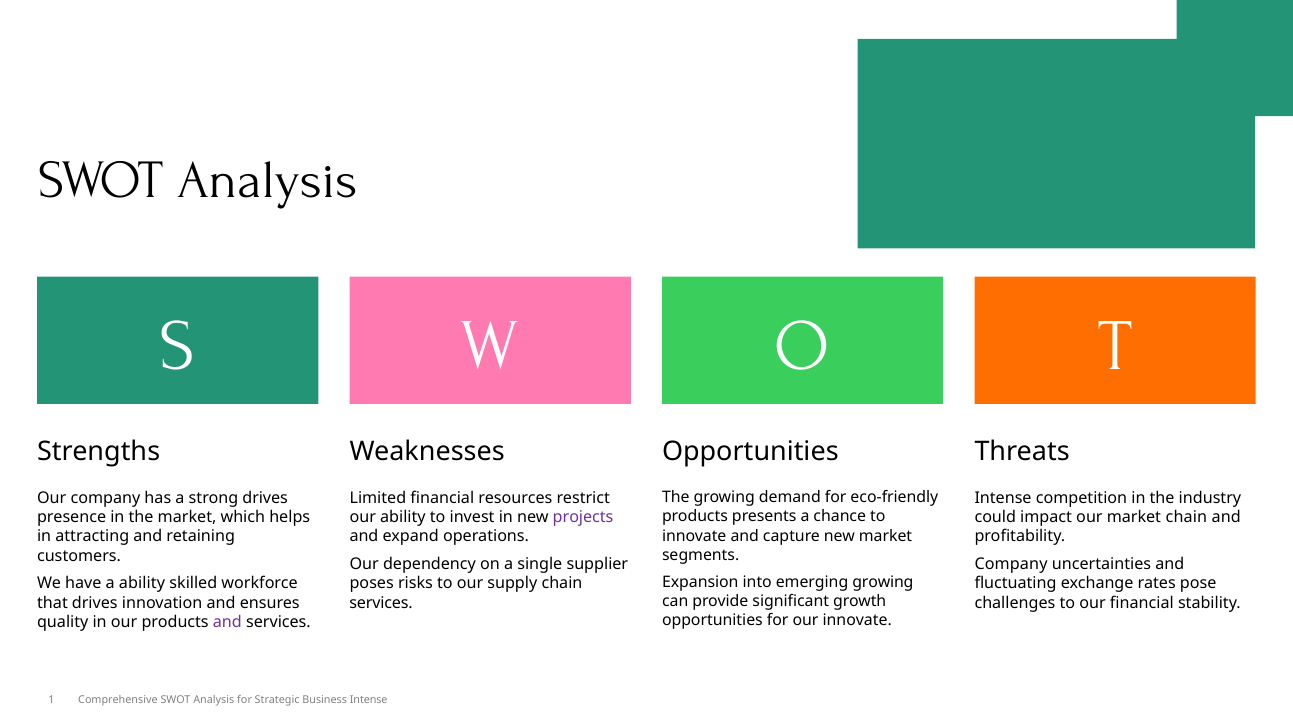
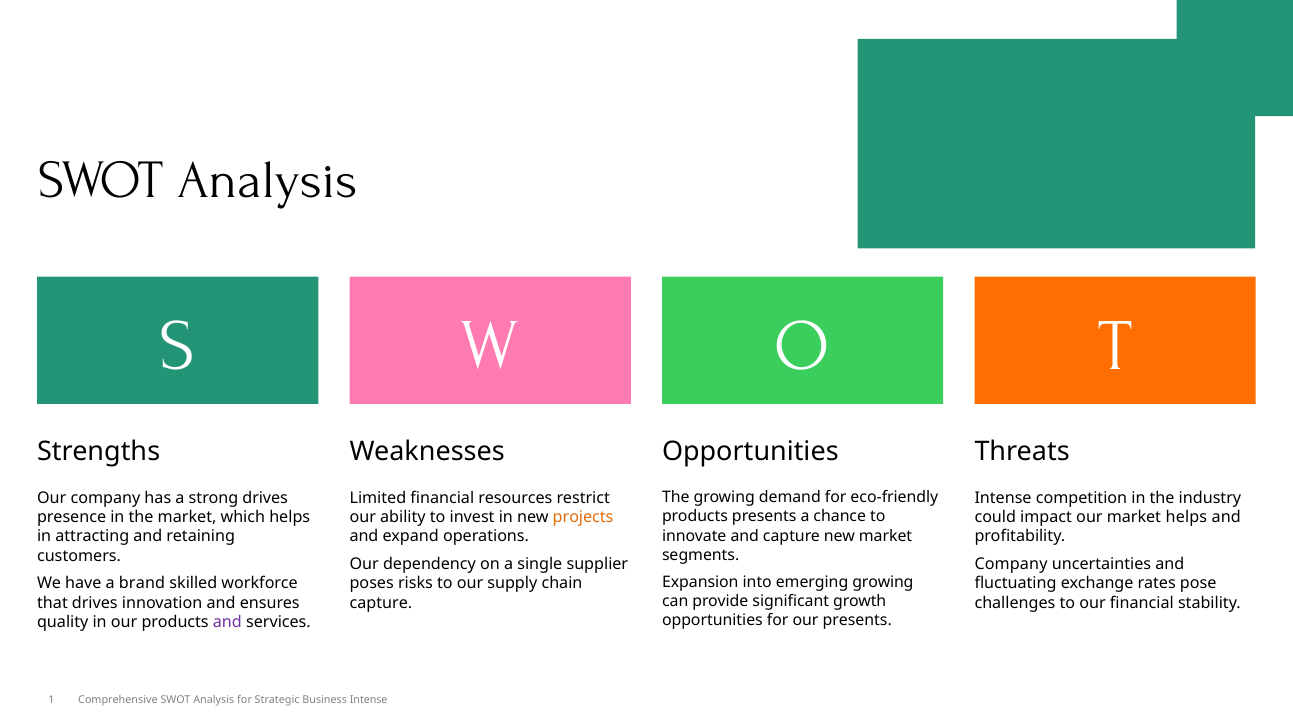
projects colour: purple -> orange (583, 517)
market chain: chain -> helps (1186, 517)
a ability: ability -> brand (142, 584)
services: services -> capture (381, 603)
our innovate: innovate -> presents (857, 620)
